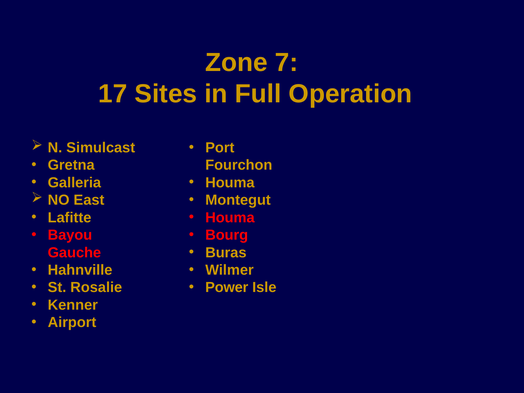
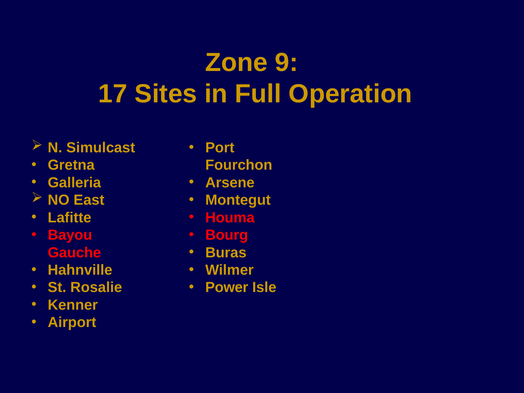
7: 7 -> 9 (287, 63)
Houma: Houma -> Arsene (230, 183)
